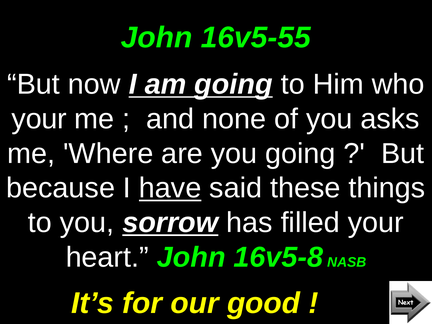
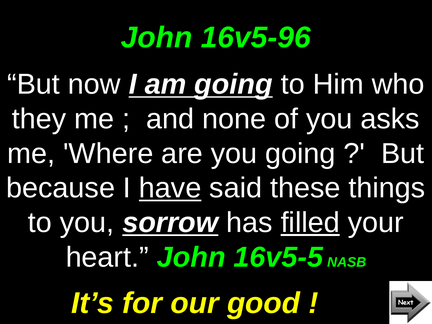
16v5-55: 16v5-55 -> 16v5-96 (256, 37)
your: your -> they (39, 119)
filled underline: none -> present (310, 223)
16v5-8: 16v5-8 -> 16v5-5 (278, 257)
